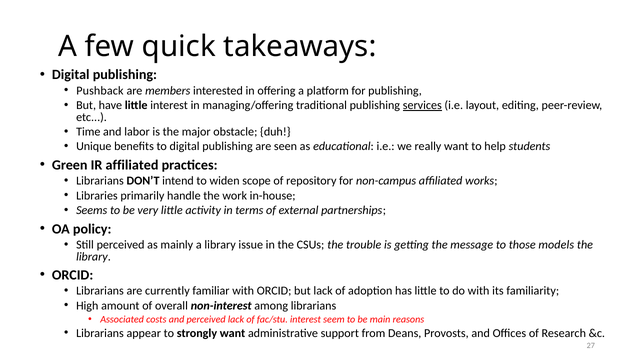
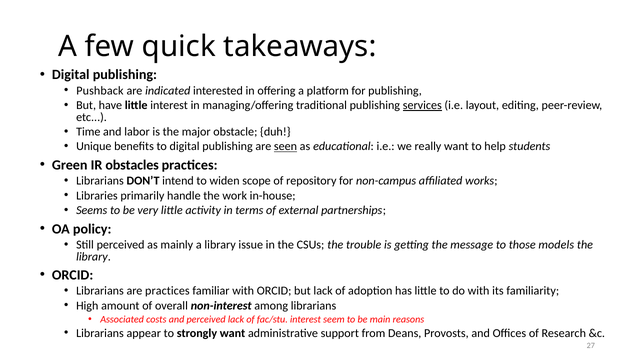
members: members -> indicated (168, 91)
seen underline: none -> present (285, 147)
IR affiliated: affiliated -> obstacles (132, 165)
are currently: currently -> practices (167, 291)
